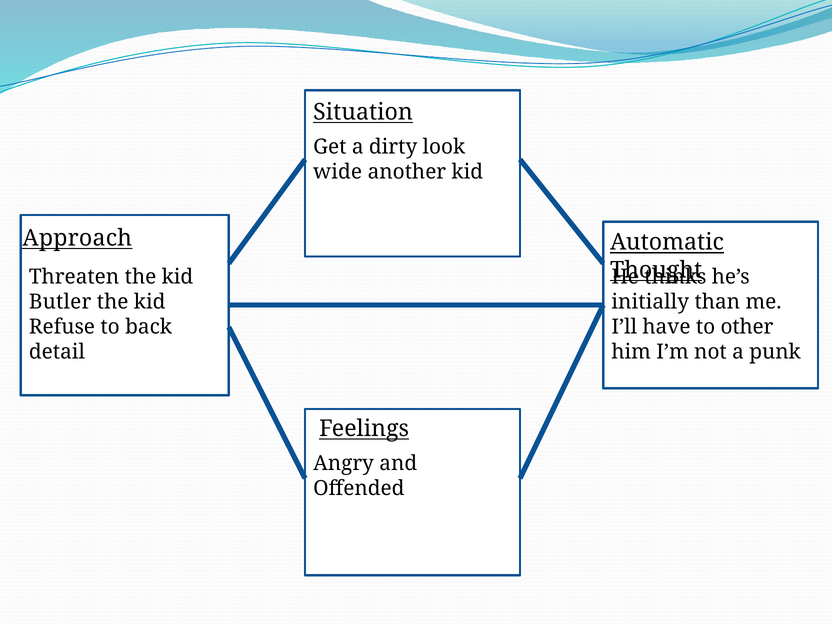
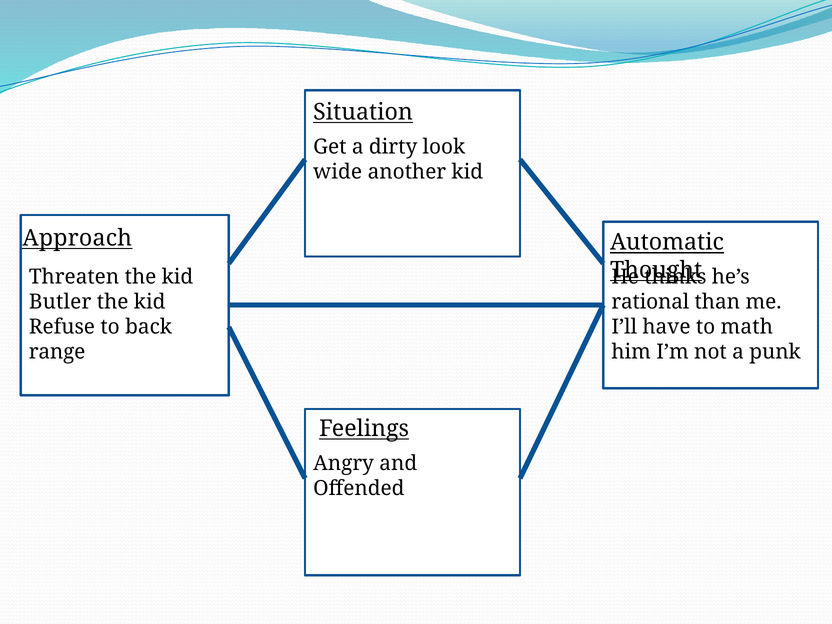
initially: initially -> rational (650, 302)
other: other -> math (747, 327)
detail: detail -> range (57, 352)
